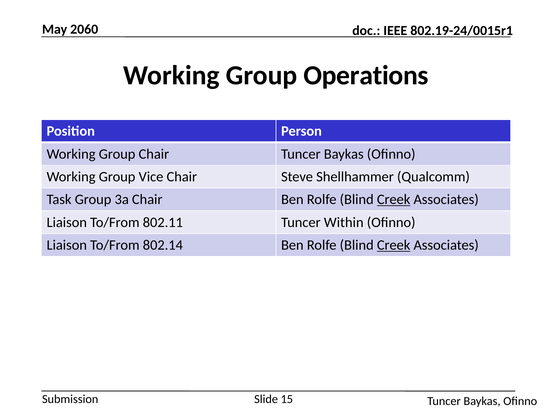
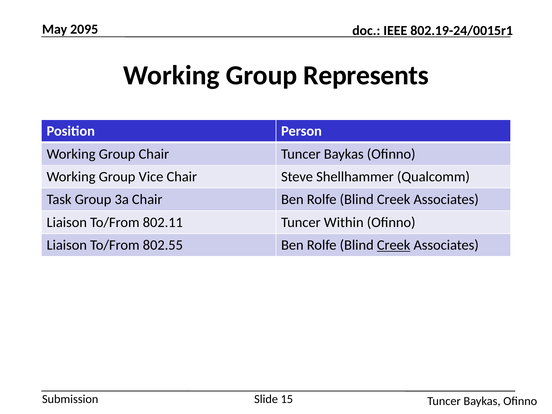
2060: 2060 -> 2095 (84, 29)
Operations: Operations -> Represents (366, 75)
Creek underline: present -> none (394, 200)
802.14: 802.14 -> 802.55 (163, 245)
